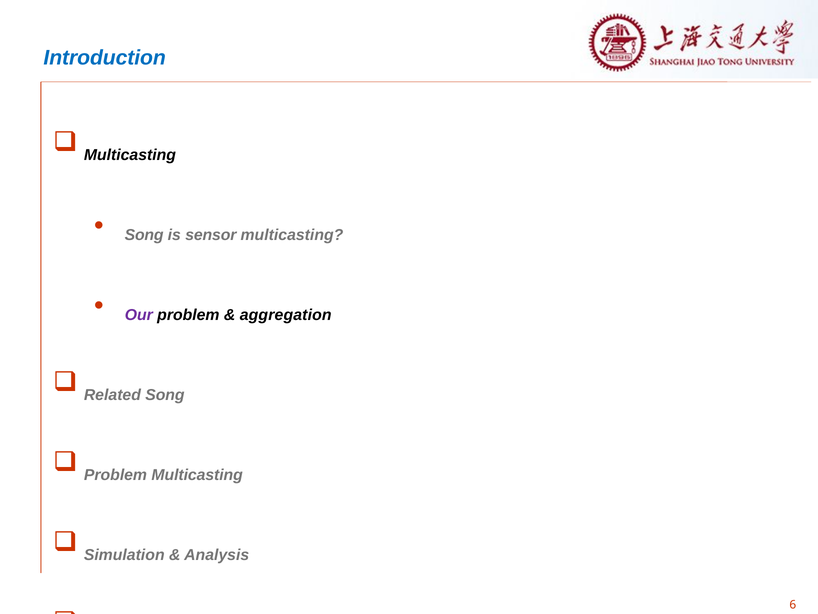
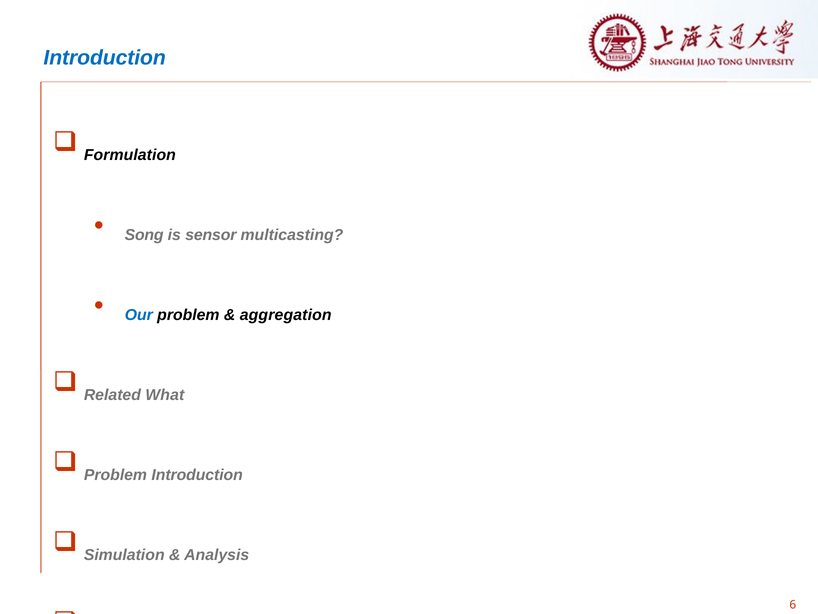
Multicasting: Multicasting -> Formulation (130, 155)
Our colour: purple -> blue (139, 315)
Related Song: Song -> What (165, 395)
Problem Multicasting: Multicasting -> Introduction (197, 475)
